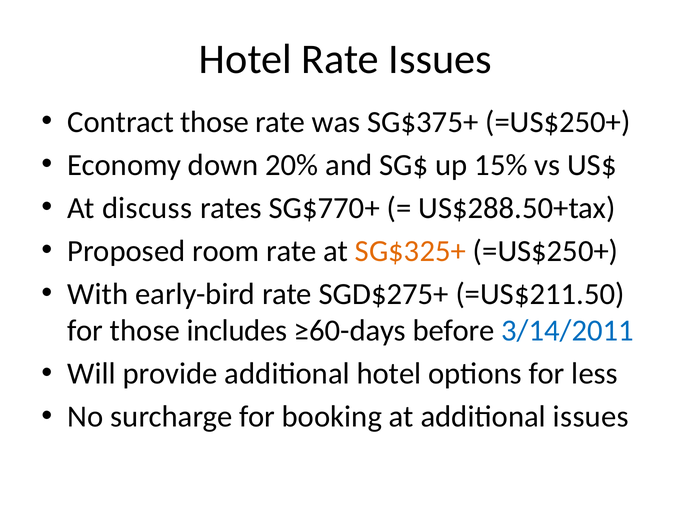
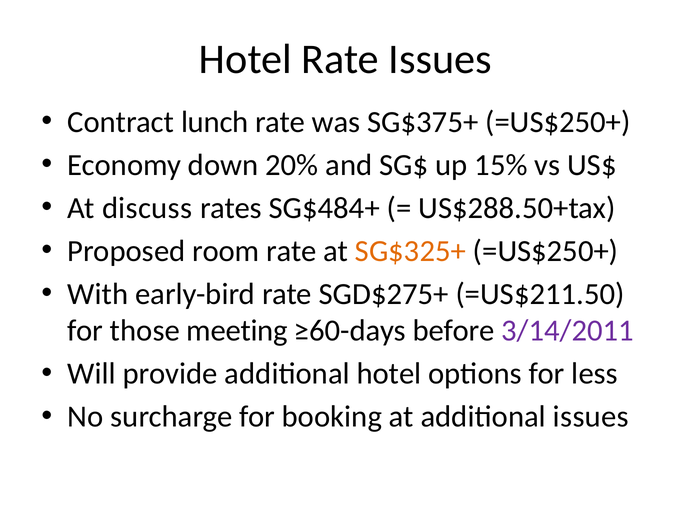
Contract those: those -> lunch (215, 122)
SG$770+: SG$770+ -> SG$484+ (324, 208)
includes: includes -> meeting (237, 331)
3/14/2011 colour: blue -> purple (568, 331)
